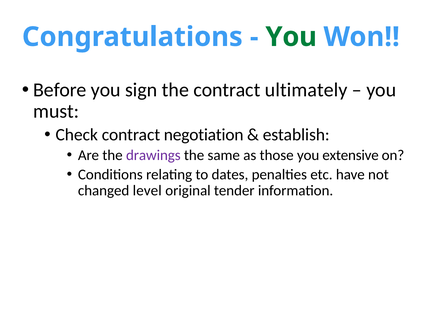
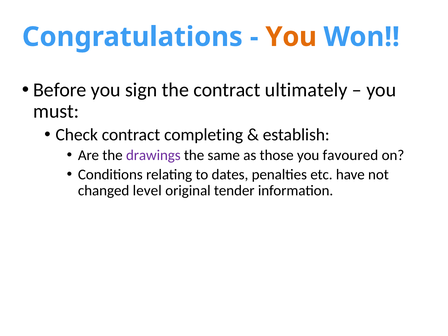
You colour: green -> orange (291, 37)
negotiation: negotiation -> completing (204, 135)
extensive: extensive -> favoured (350, 155)
